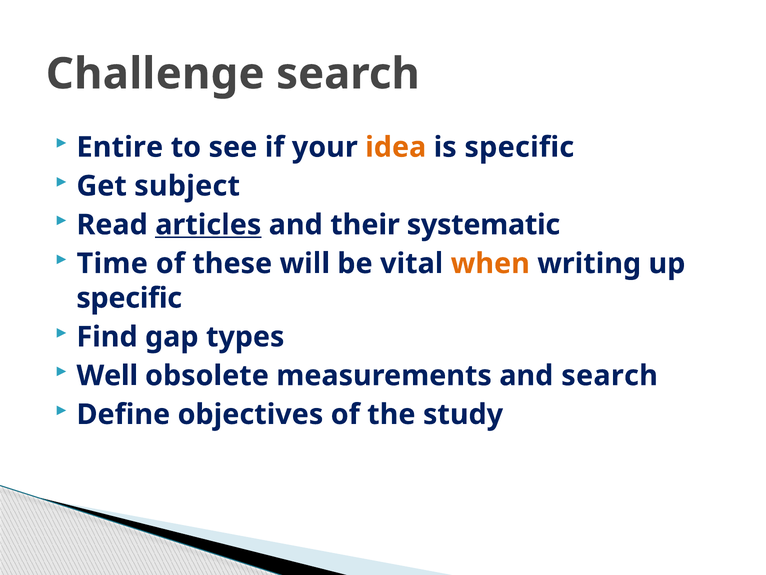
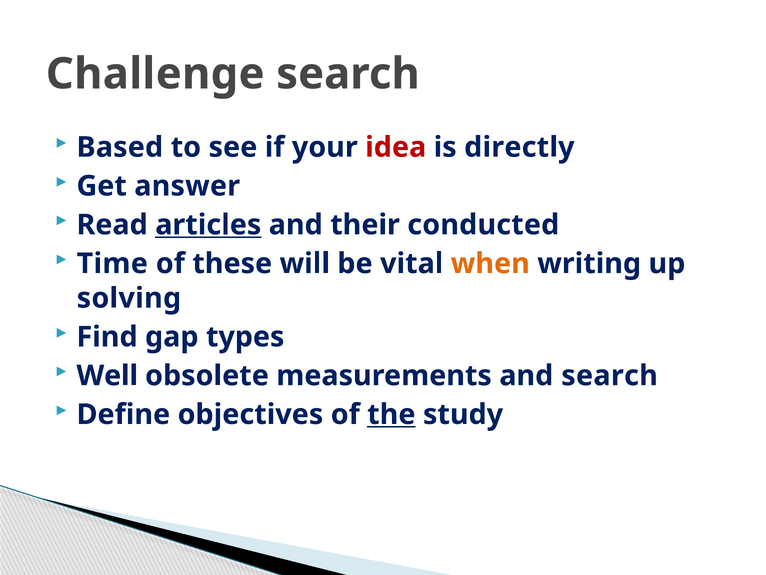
Entire: Entire -> Based (120, 147)
idea colour: orange -> red (396, 147)
is specific: specific -> directly (519, 147)
subject: subject -> answer (187, 186)
systematic: systematic -> conducted (483, 225)
specific: specific -> solving (129, 298)
the underline: none -> present (391, 414)
